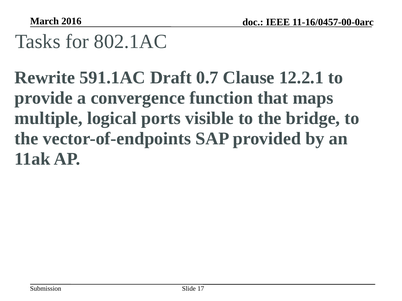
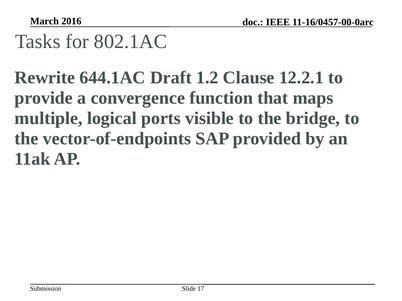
591.1AC: 591.1AC -> 644.1AC (113, 78)
0.7: 0.7 -> 1.2 (207, 78)
